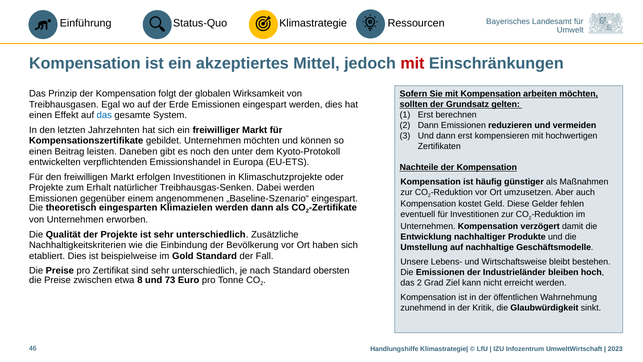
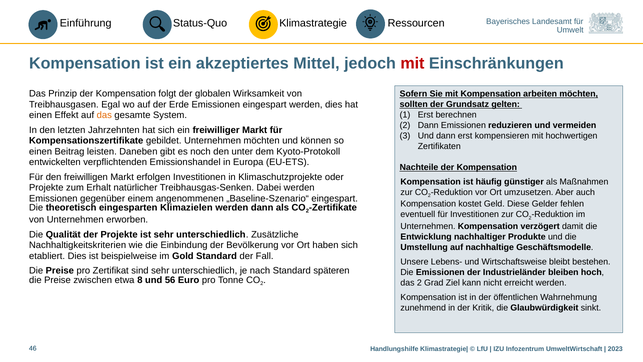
das colour: blue -> orange (104, 115)
obersten: obersten -> späteren (332, 271)
73: 73 -> 56 (170, 280)
